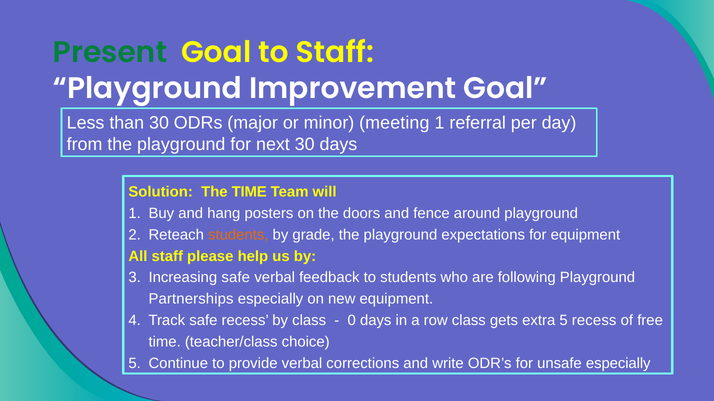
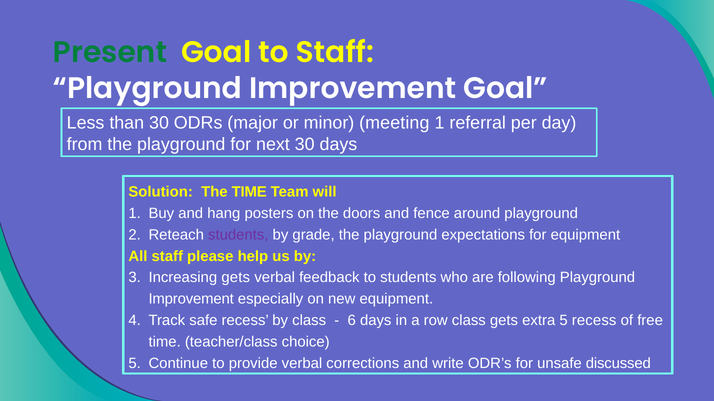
students colour: orange -> purple (238, 235)
Increasing safe: safe -> gets (236, 278)
Partnerships: Partnerships -> Improvement (191, 299)
0: 0 -> 6 (352, 321)
unsafe especially: especially -> discussed (618, 364)
